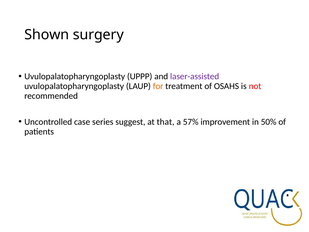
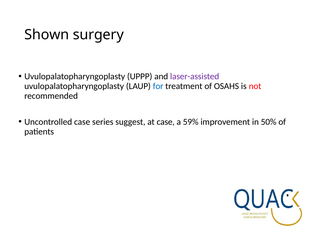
for colour: orange -> blue (158, 86)
at that: that -> case (166, 122)
57%: 57% -> 59% (191, 122)
